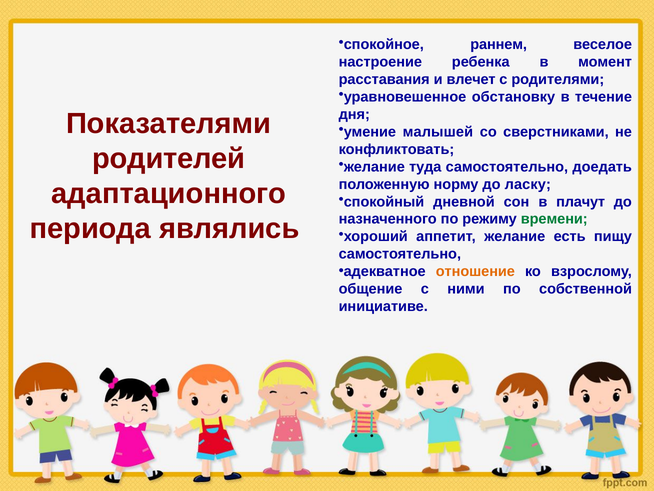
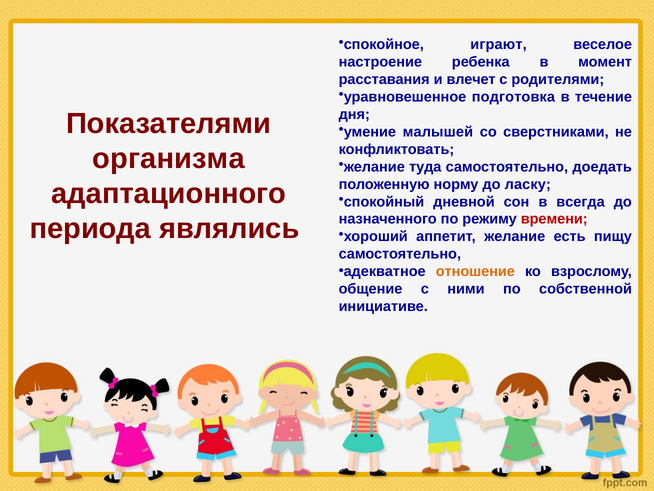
раннем: раннем -> играют (499, 45)
обстановку: обстановку -> подготовка (513, 97)
родителей: родителей -> организма (169, 159)
плачут: плачут -> всегда (581, 202)
времени colour: green -> red (554, 219)
